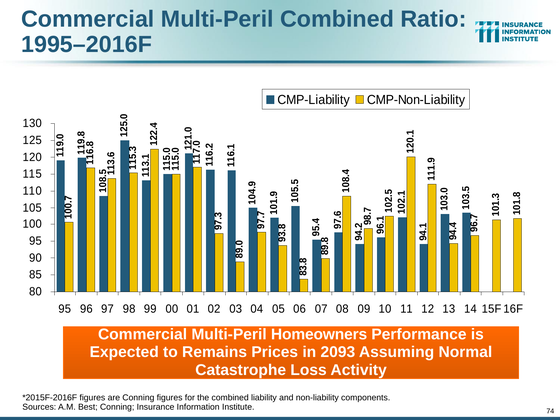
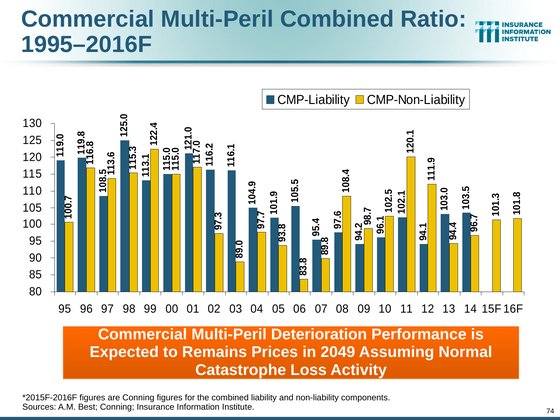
Homeowners: Homeowners -> Deterioration (319, 334)
2093: 2093 -> 2049 (338, 352)
